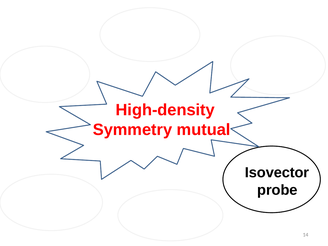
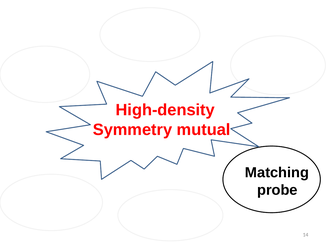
Isovector: Isovector -> Matching (277, 173)
